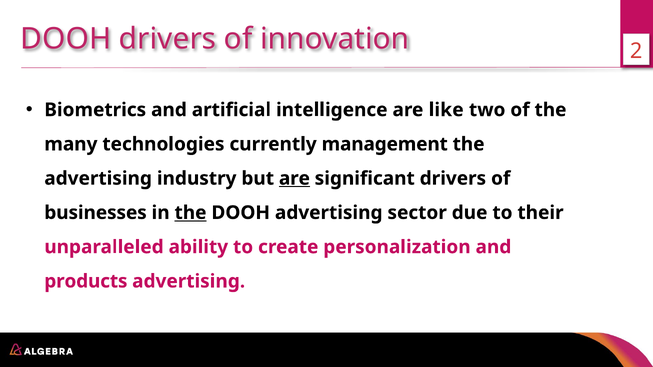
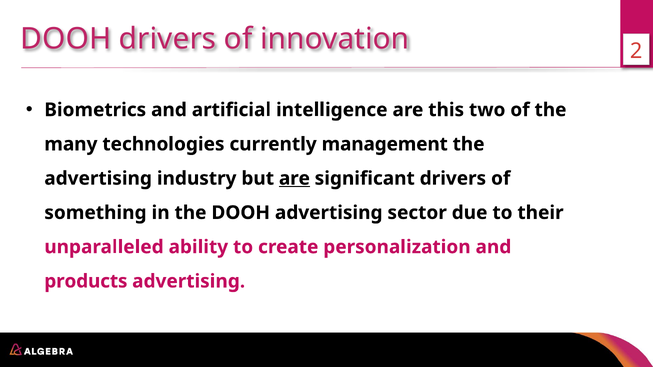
like: like -> this (446, 110)
businesses: businesses -> something (95, 213)
the underline: present -> none (190, 213)
